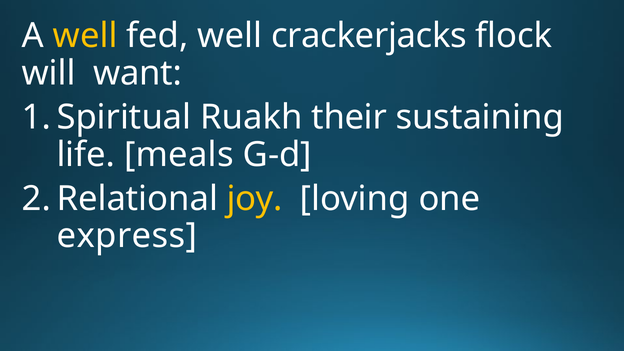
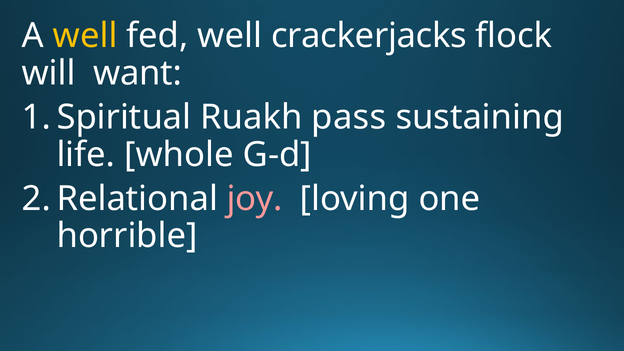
their: their -> pass (349, 117)
meals: meals -> whole (179, 155)
joy colour: yellow -> pink (255, 199)
express: express -> horrible (127, 236)
